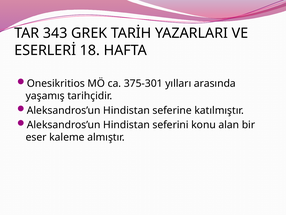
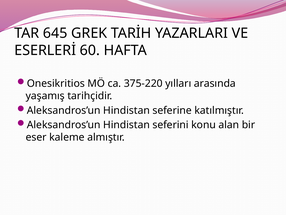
343: 343 -> 645 (55, 33)
18: 18 -> 60 (90, 50)
375-301: 375-301 -> 375-220 (143, 83)
